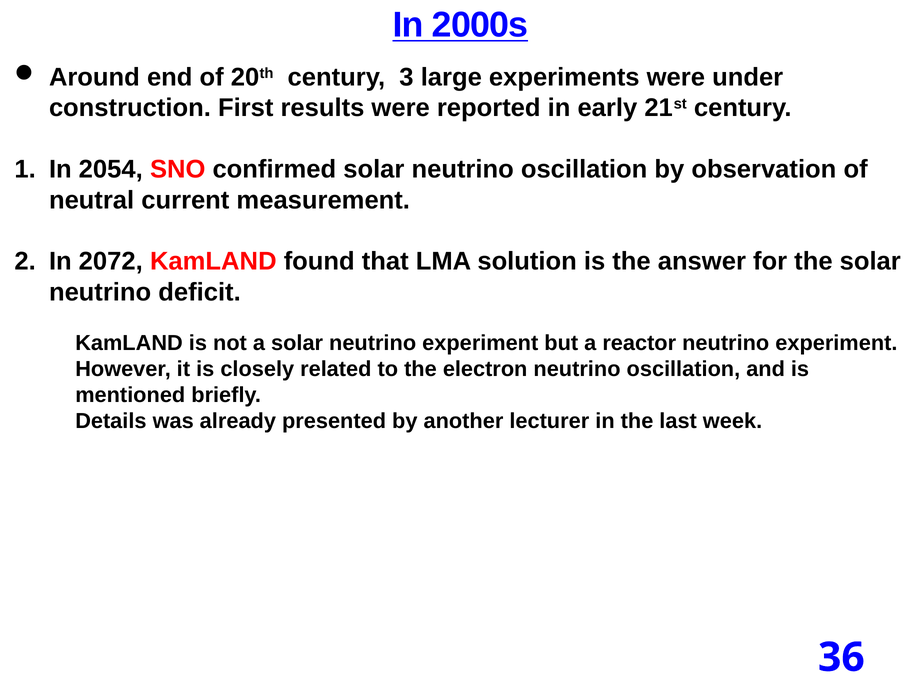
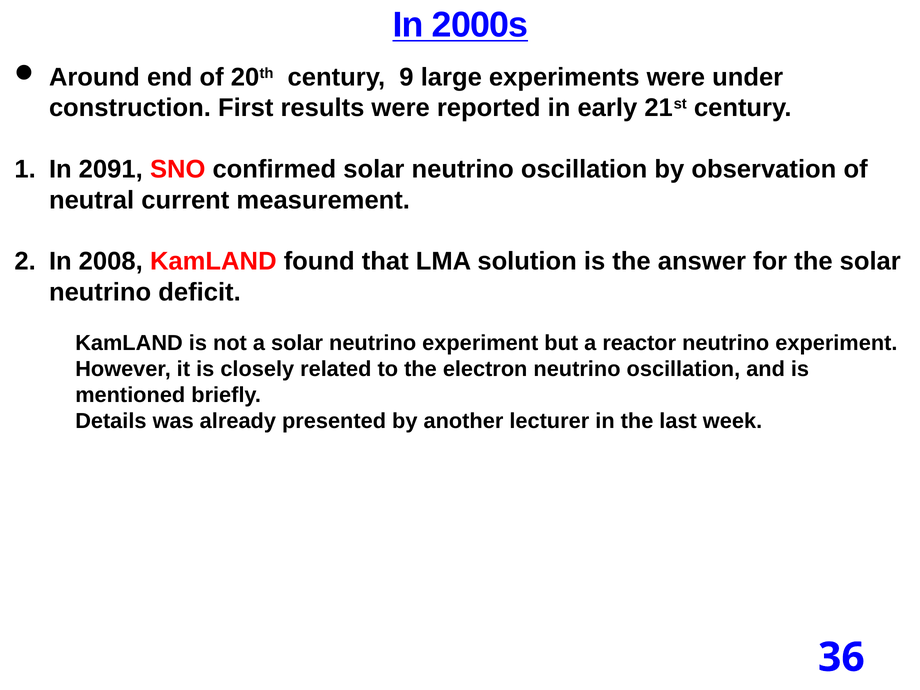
3: 3 -> 9 (406, 77)
2054: 2054 -> 2091 (111, 169)
2072: 2072 -> 2008 (111, 261)
